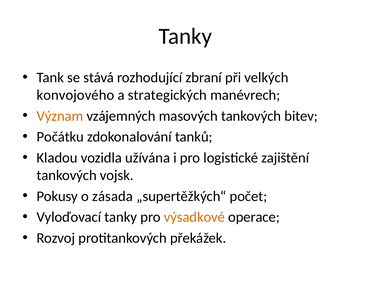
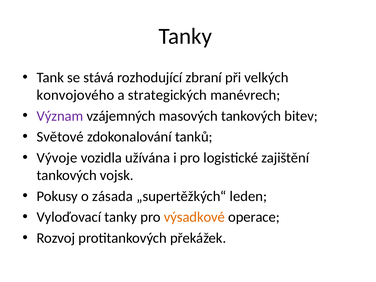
Význam colour: orange -> purple (60, 116)
Počátku: Počátku -> Světové (60, 137)
Kladou: Kladou -> Vývoje (57, 158)
počet: počet -> leden (248, 196)
